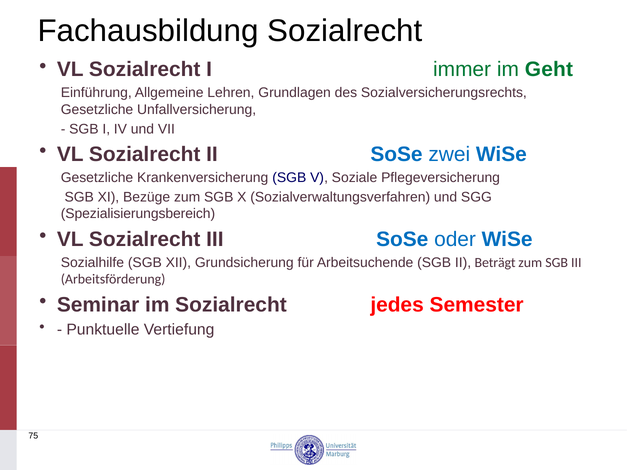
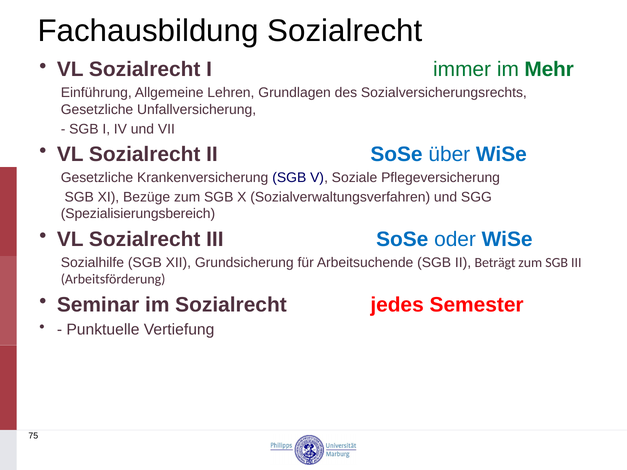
Geht: Geht -> Mehr (549, 70)
zwei: zwei -> über (449, 155)
